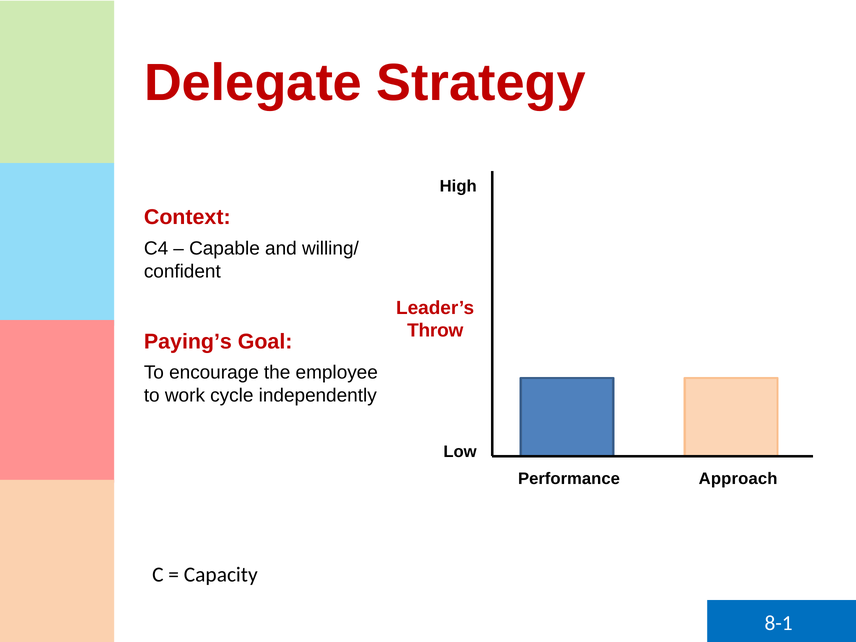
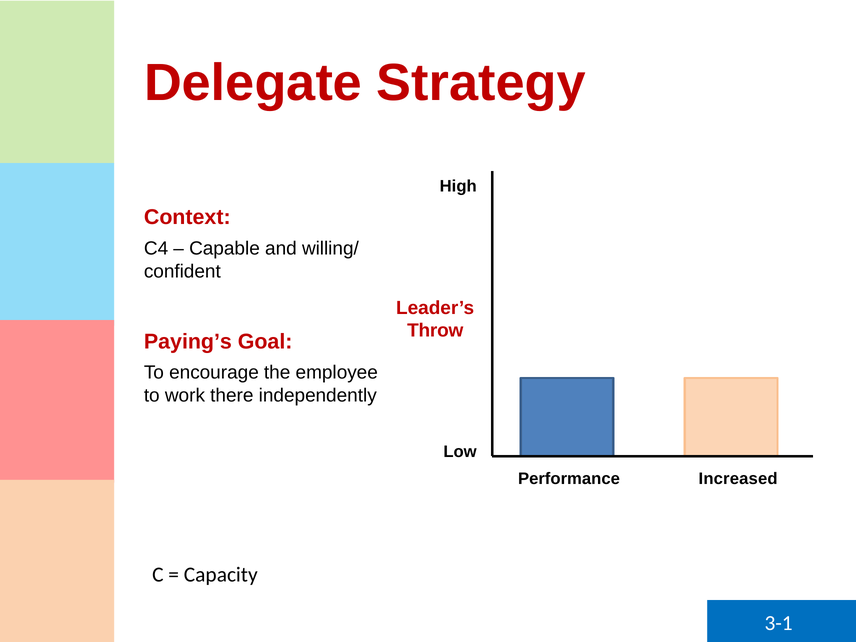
cycle: cycle -> there (232, 396)
Approach: Approach -> Increased (738, 479)
8-1: 8-1 -> 3-1 (779, 623)
